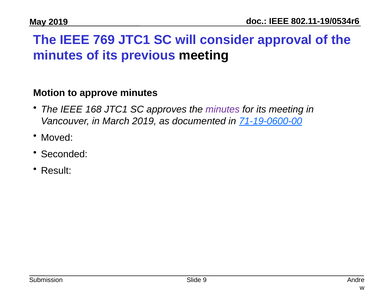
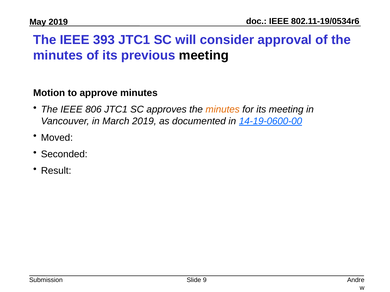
769: 769 -> 393 (104, 40)
168: 168 -> 806 (93, 110)
minutes colour: purple -> orange (223, 110)
71-19-0600-00: 71-19-0600-00 -> 14-19-0600-00 (271, 121)
